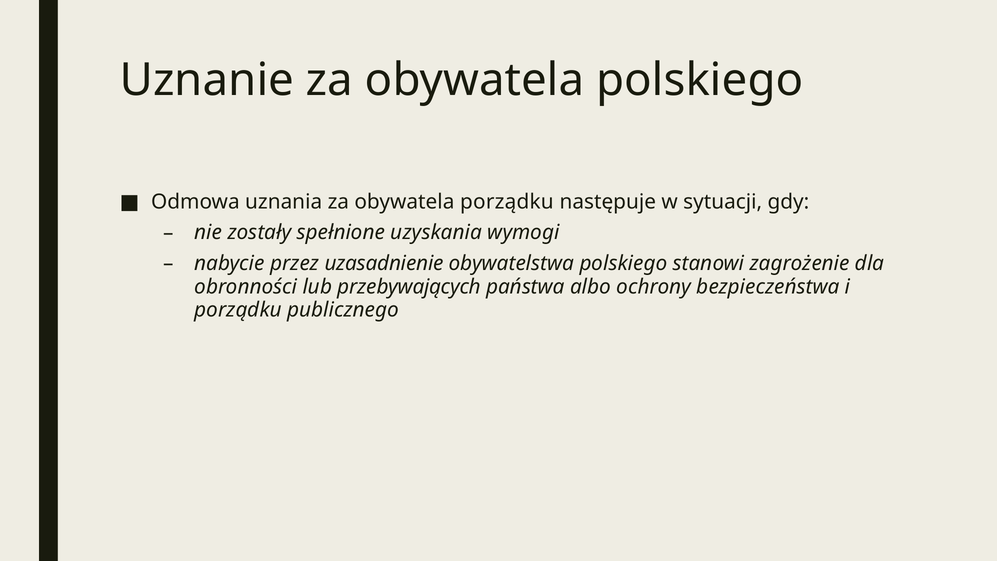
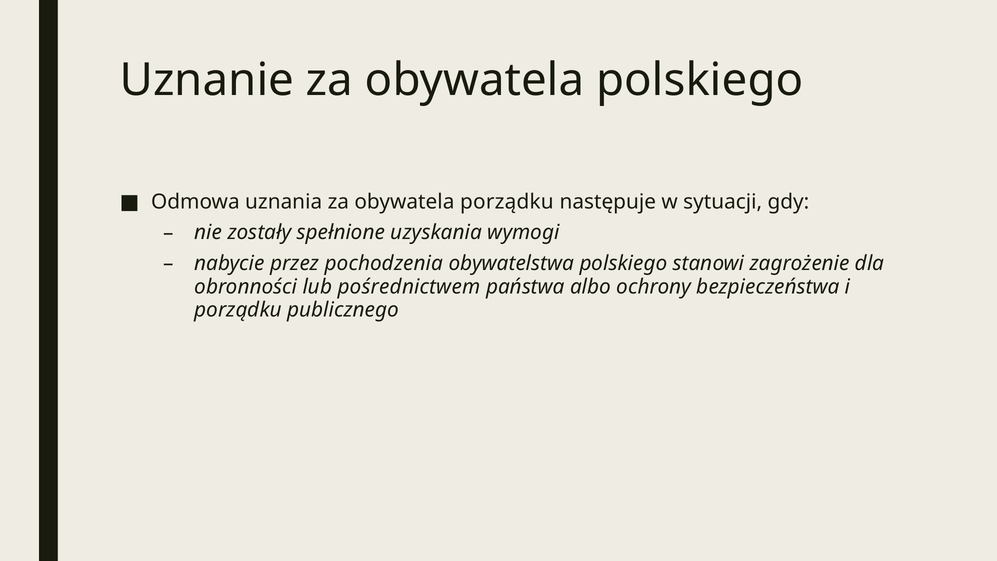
uzasadnienie: uzasadnienie -> pochodzenia (384, 263)
przebywających: przebywających -> pośrednictwem (409, 287)
